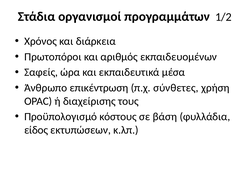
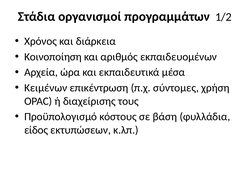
Πρωτοπόροι: Πρωτοπόροι -> Κοινοποίηση (53, 57)
Σαφείς: Σαφείς -> Αρχεία (41, 72)
Άνθρωπο: Άνθρωπο -> Κειμένων (46, 88)
σύνθετες: σύνθετες -> σύντομες (176, 88)
